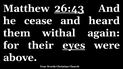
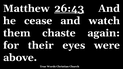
heard: heard -> watch (104, 21)
withal: withal -> chaste (59, 33)
eyes underline: present -> none (74, 45)
